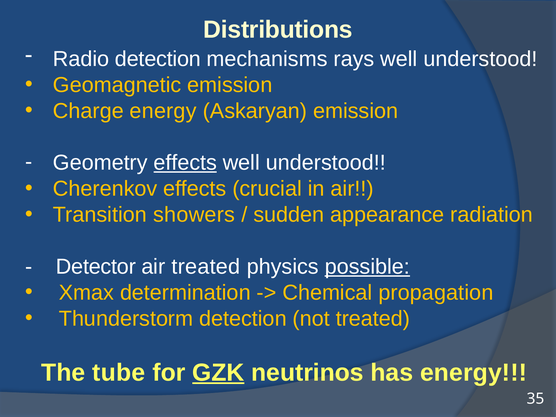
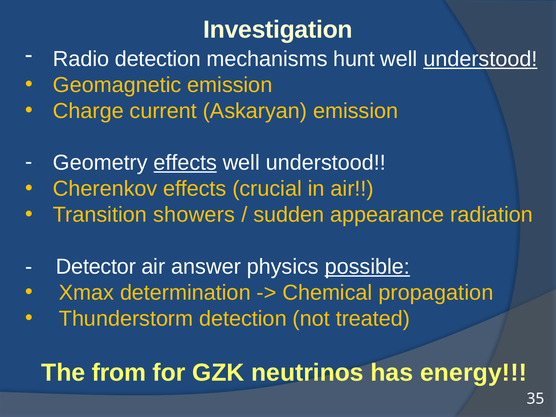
Distributions: Distributions -> Investigation (278, 30)
rays: rays -> hunt (354, 59)
understood underline: none -> present (480, 59)
Charge energy: energy -> current (163, 111)
air treated: treated -> answer (206, 267)
tube: tube -> from (119, 373)
GZK underline: present -> none (218, 373)
